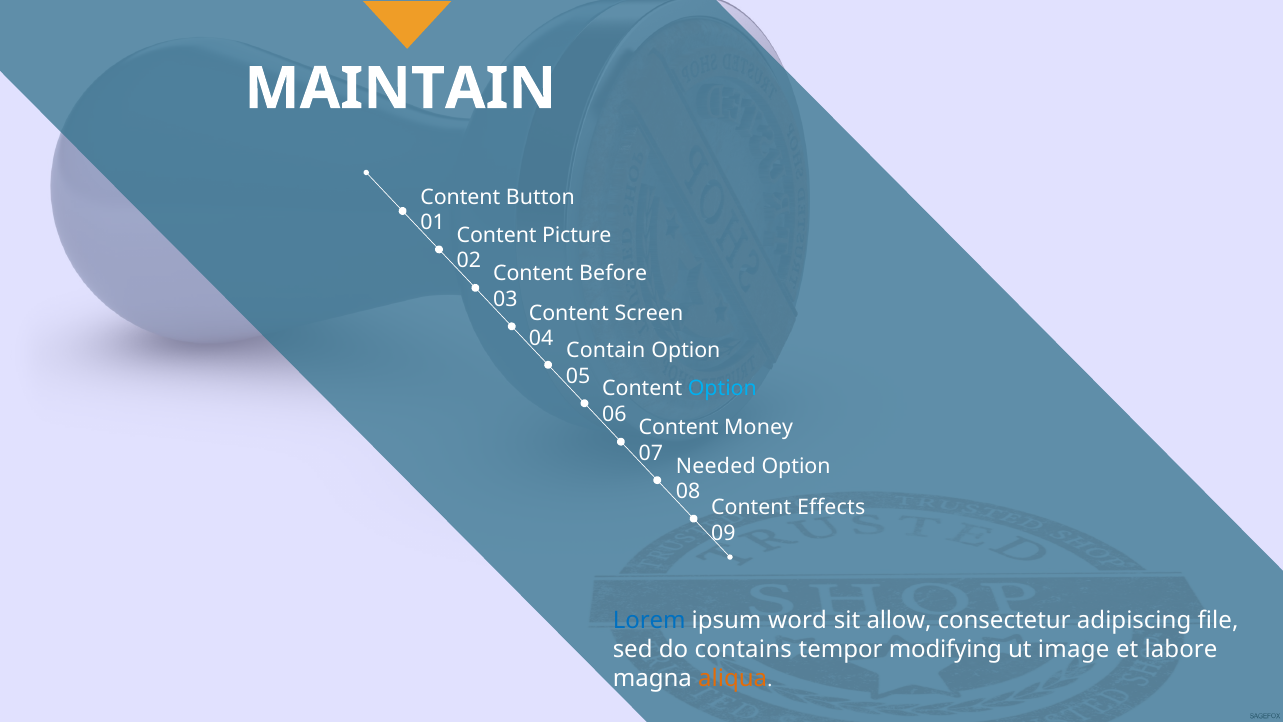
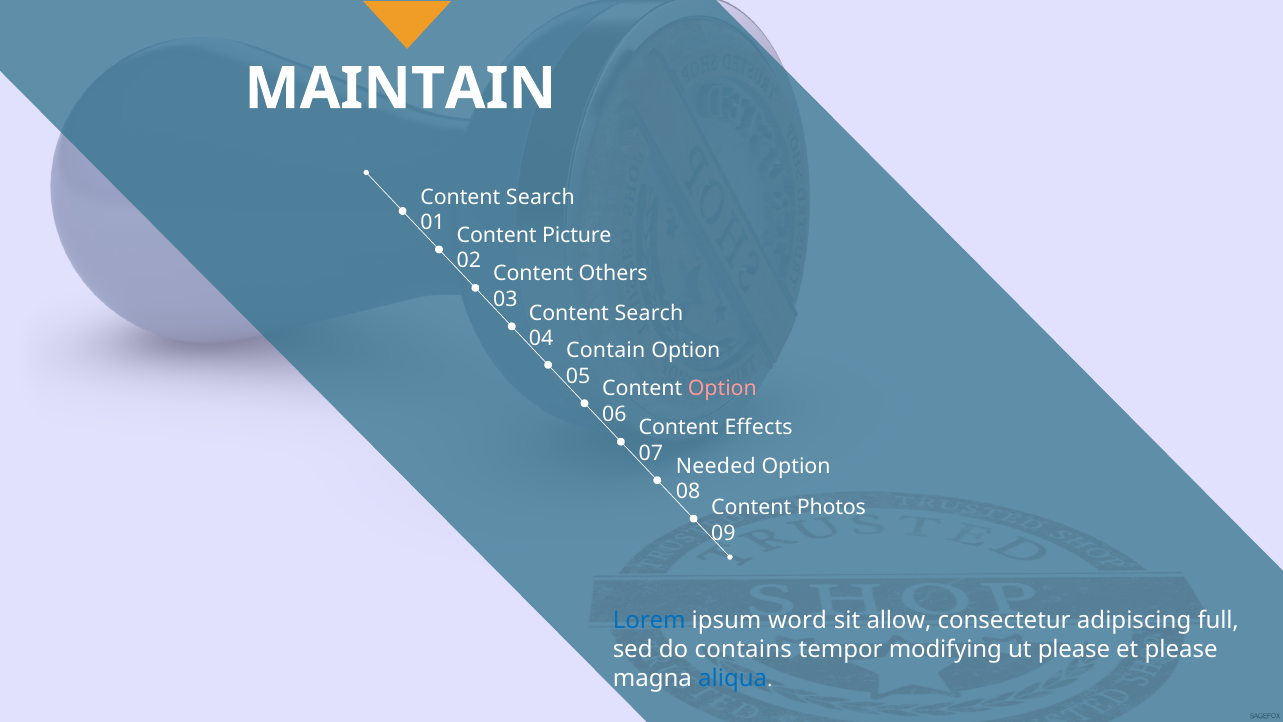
Button: Button -> Search (540, 197)
Before: Before -> Others (613, 273)
Screen: Screen -> Search (649, 313)
Option colour: light blue -> pink (722, 389)
Money: Money -> Effects (759, 428)
Effects: Effects -> Photos (831, 507)
file: file -> full (1218, 621)
ut image: image -> please (1074, 650)
et labore: labore -> please (1181, 650)
aliqua colour: orange -> blue (733, 678)
